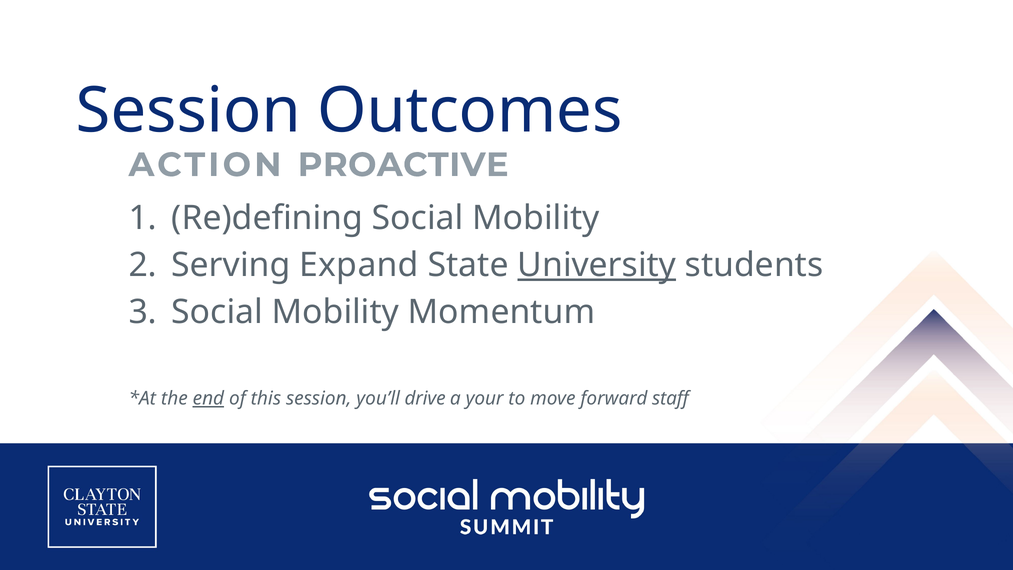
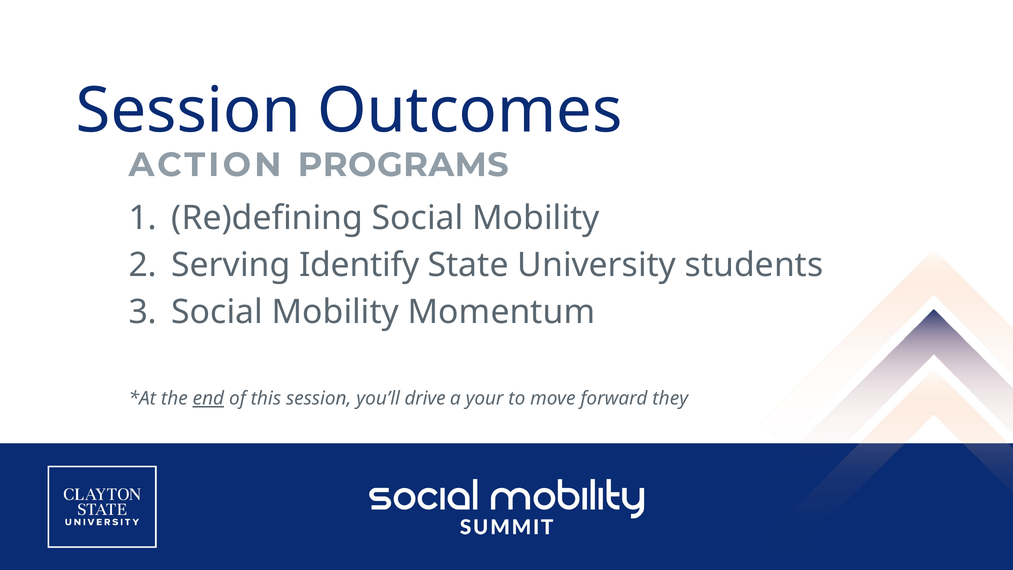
PROACTIVE: PROACTIVE -> PROGRAMS (403, 165)
Expand: Expand -> Identify (359, 265)
University underline: present -> none (597, 265)
staff: staff -> they (670, 398)
